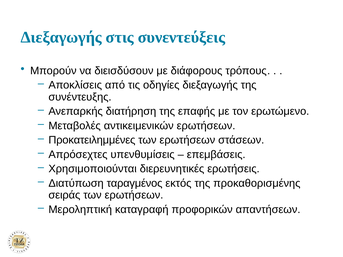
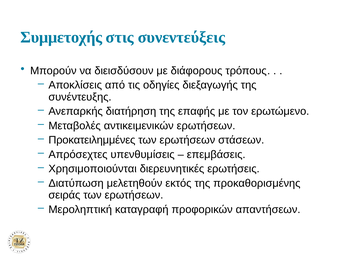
Διεξαγωγής: Διεξαγωγής -> Συμμετοχής (61, 37)
ταραγμένος: ταραγμένος -> μελετηθούν (135, 183)
